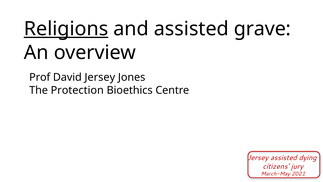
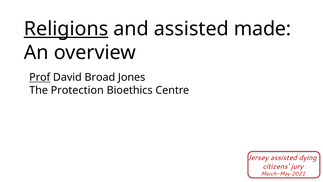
grave: grave -> made (263, 29)
Prof underline: none -> present (40, 77)
David Jersey: Jersey -> Broad (100, 77)
